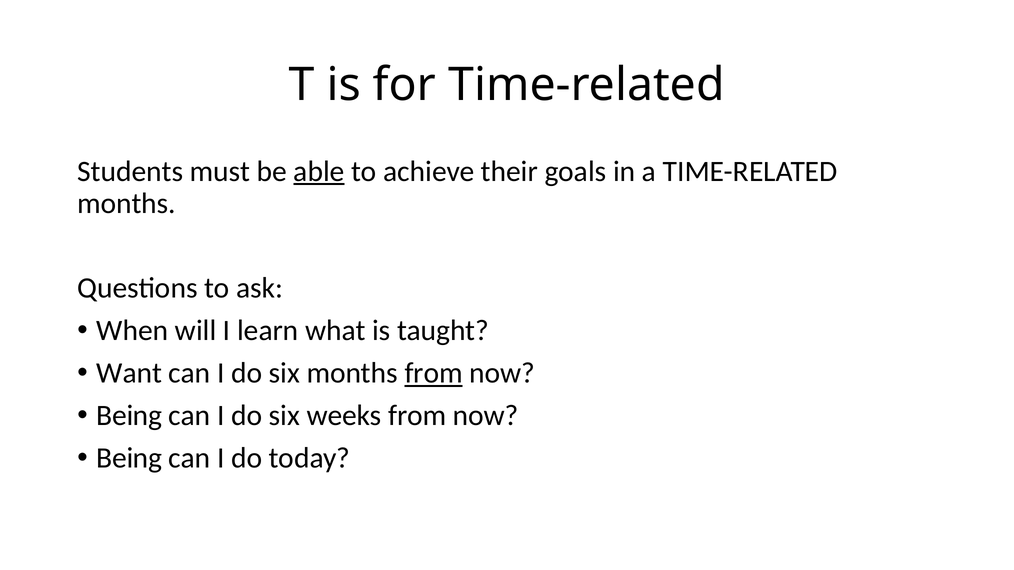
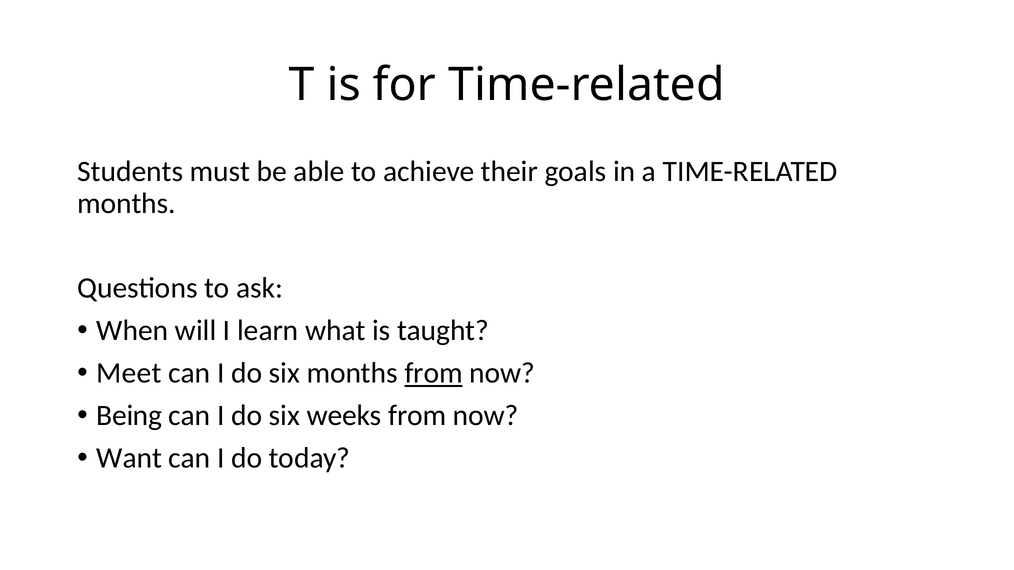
able underline: present -> none (319, 171)
Want: Want -> Meet (129, 373)
Being: Being -> Want (129, 458)
